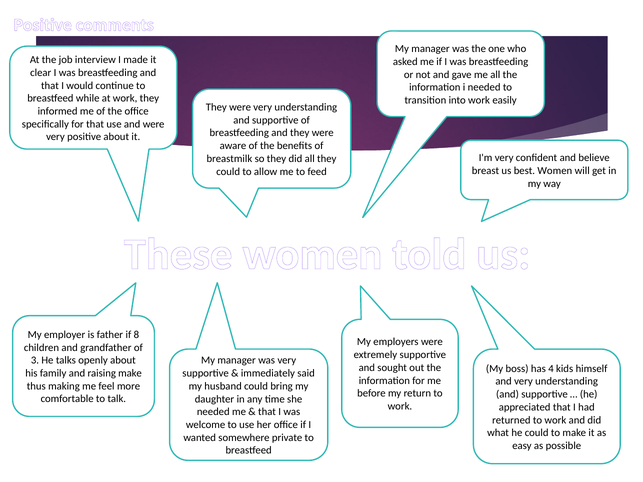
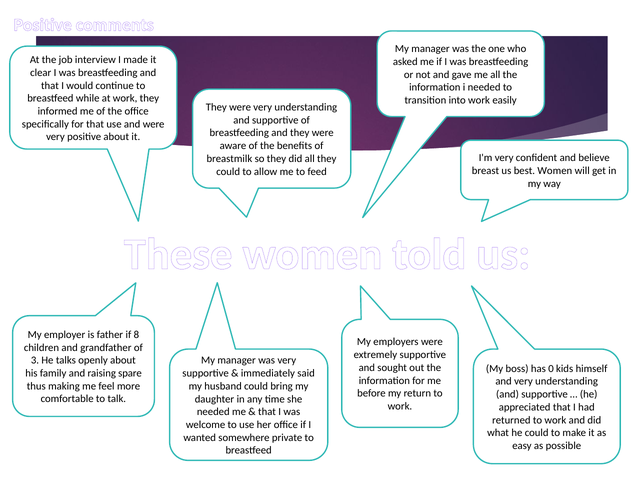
4: 4 -> 0 (551, 369)
raising make: make -> spare (130, 373)
